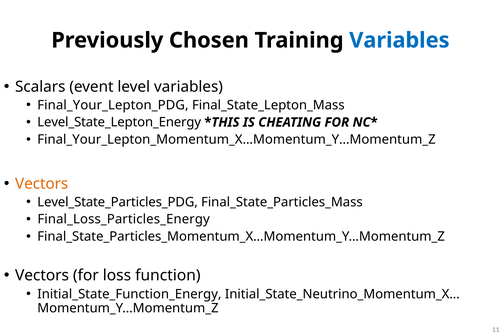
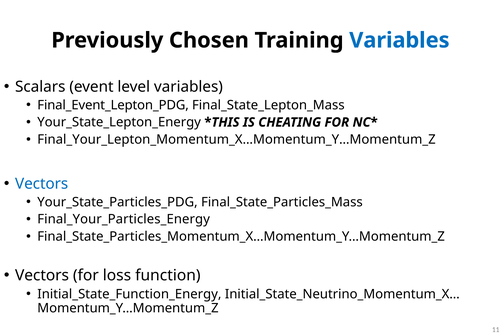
Final_Your_Lepton_PDG: Final_Your_Lepton_PDG -> Final_Event_Lepton_PDG (113, 105)
Level_State_Lepton_Energy: Level_State_Lepton_Energy -> Your_State_Lepton_Energy (119, 122)
Vectors colour: orange -> blue (42, 184)
Level_State_Particles_PDG: Level_State_Particles_PDG -> Your_State_Particles_PDG (118, 202)
Final_Loss_Particles_Energy: Final_Loss_Particles_Energy -> Final_Your_Particles_Energy (124, 219)
